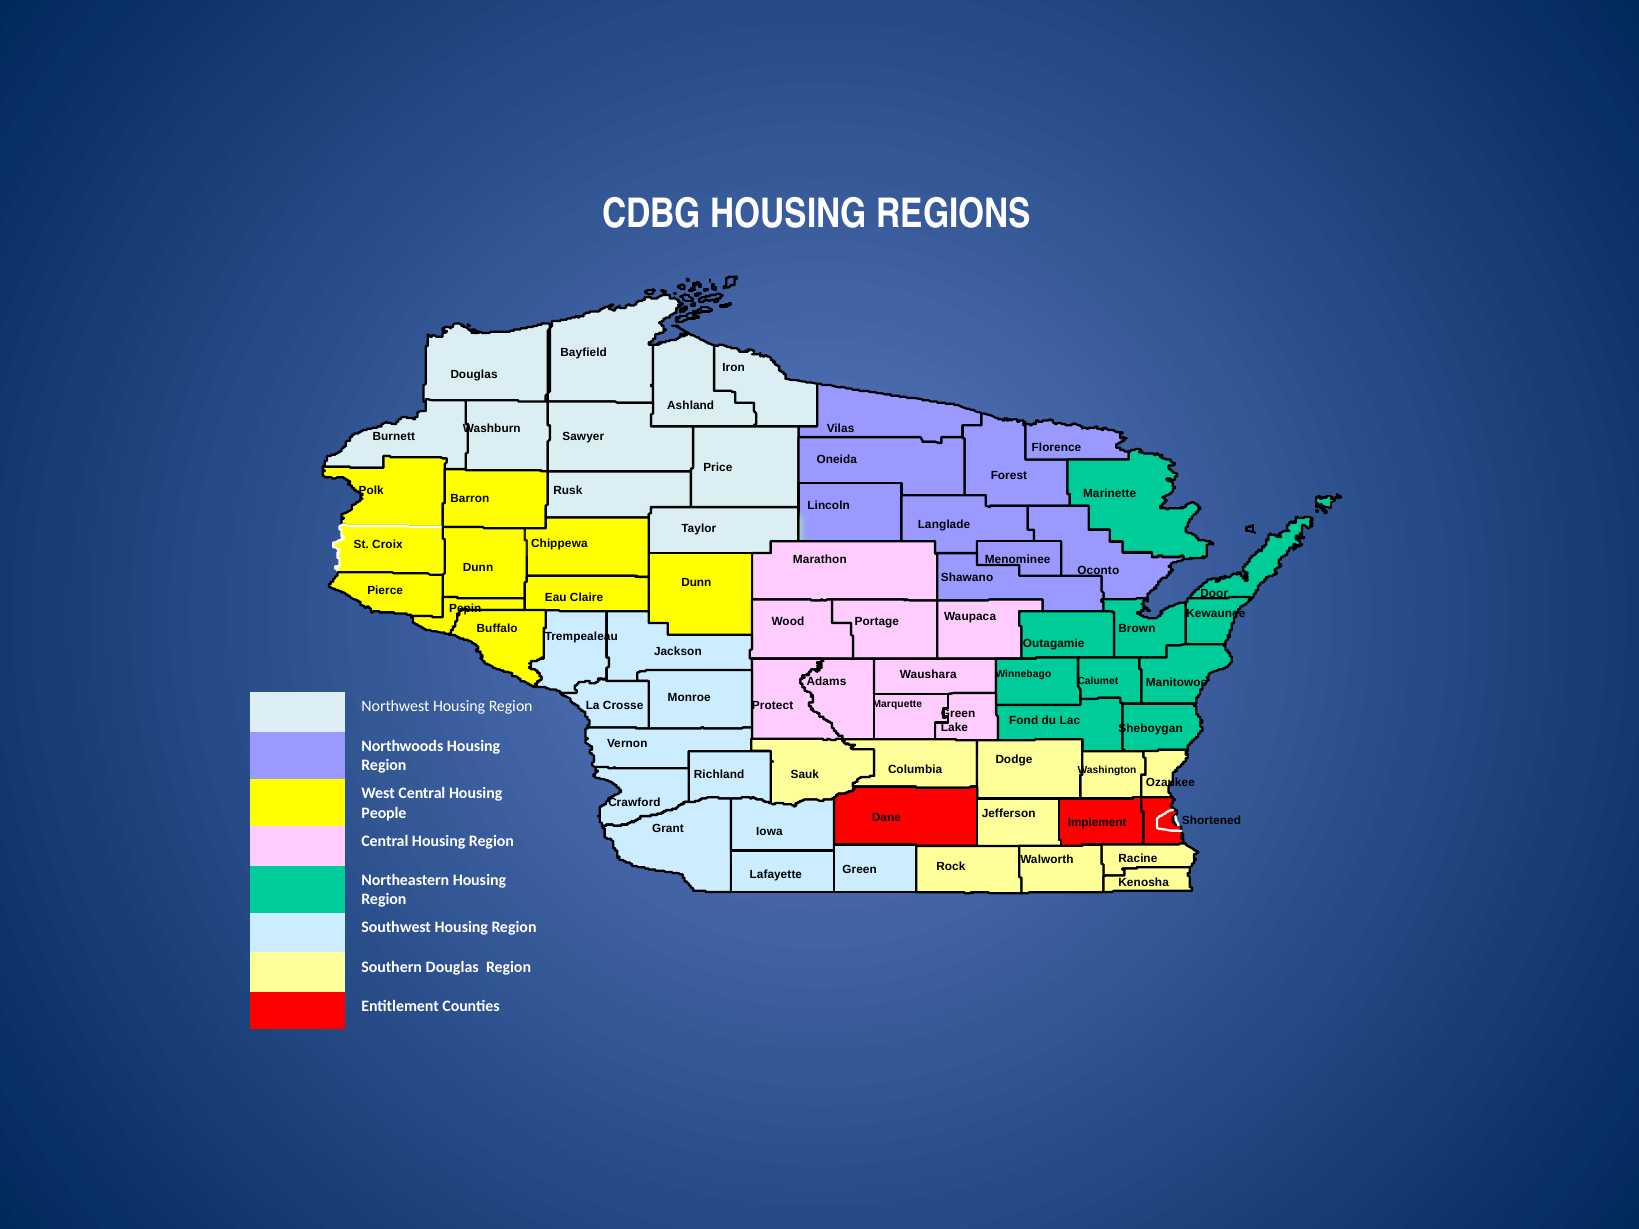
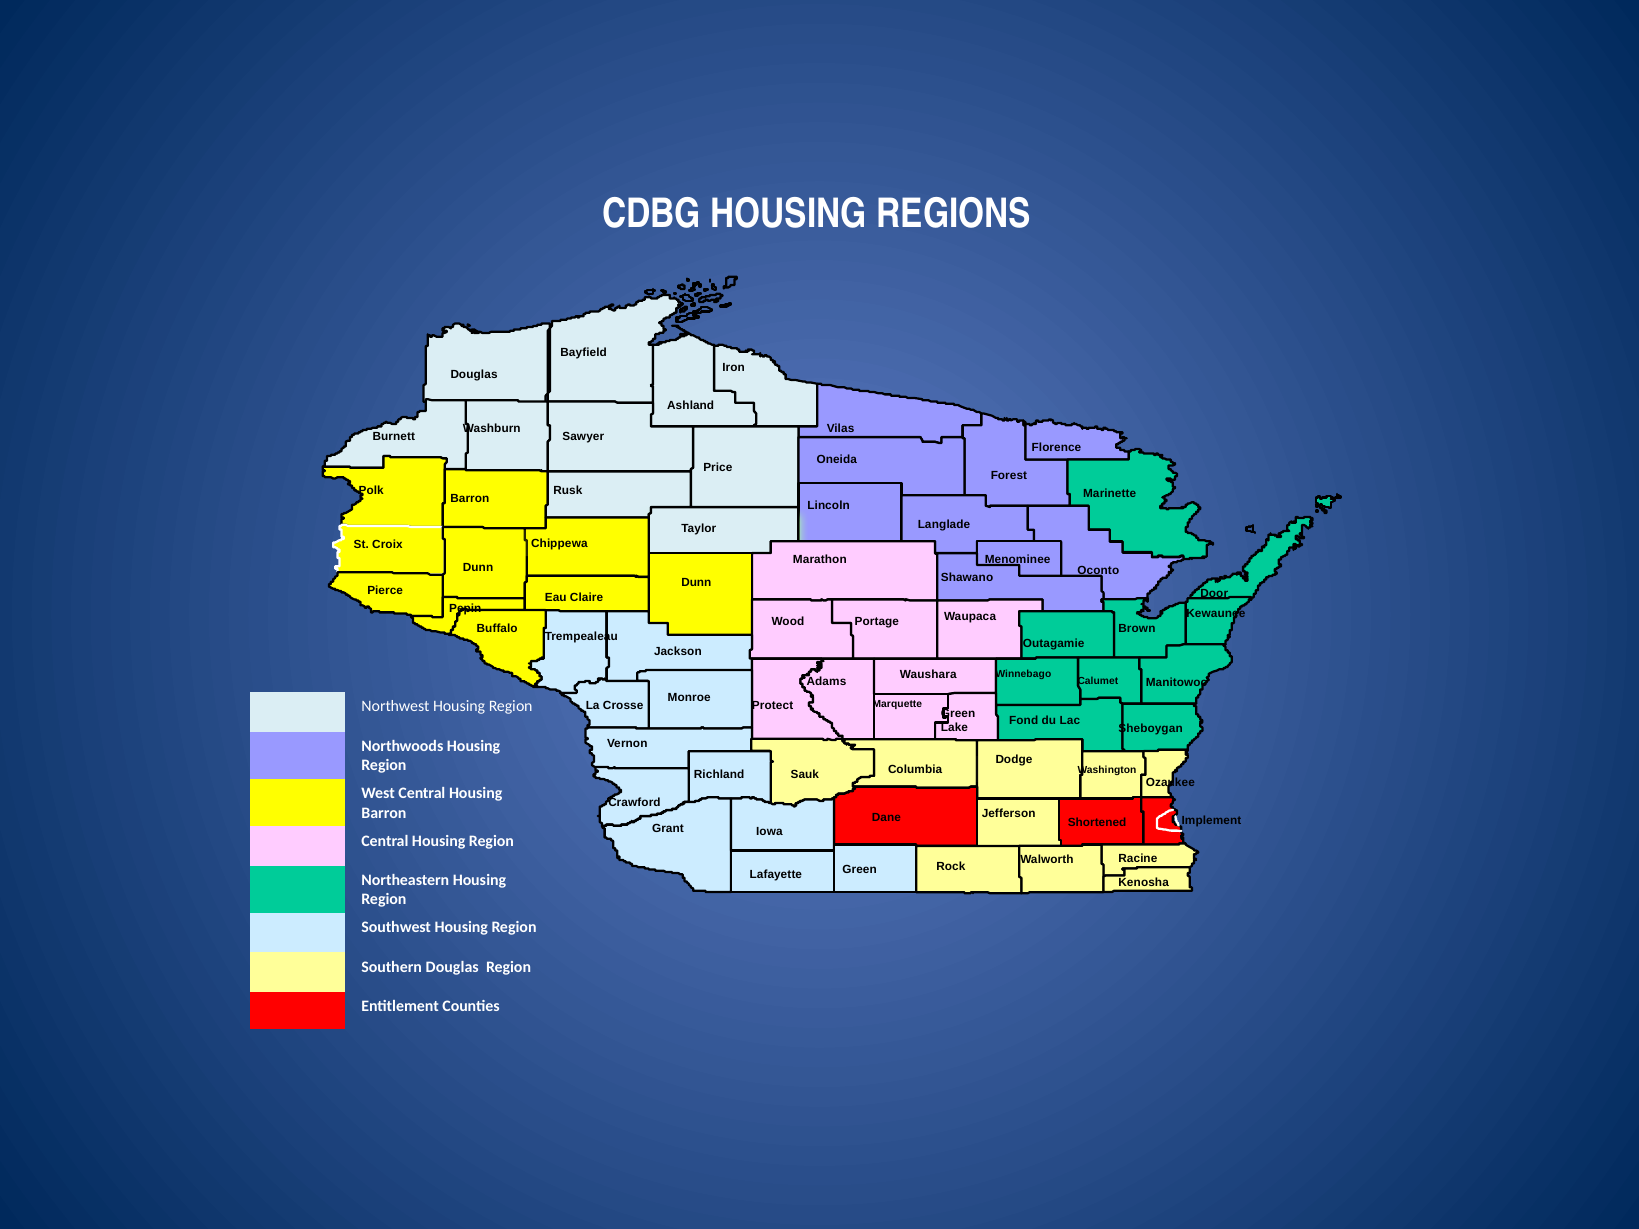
People: People -> Barron (384, 813)
Shortened: Shortened -> Implement (1211, 821)
Implement: Implement -> Shortened (1097, 823)
